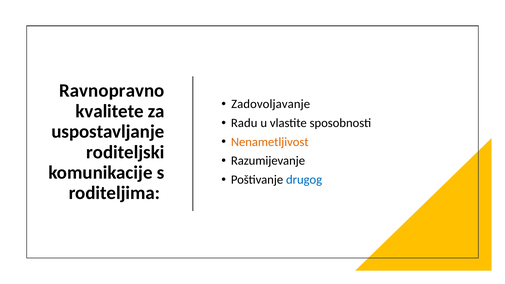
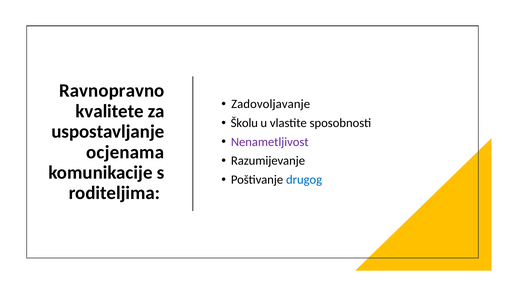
Radu: Radu -> Školu (244, 123)
Nenametljivost colour: orange -> purple (270, 142)
roditeljski: roditeljski -> ocjenama (125, 152)
